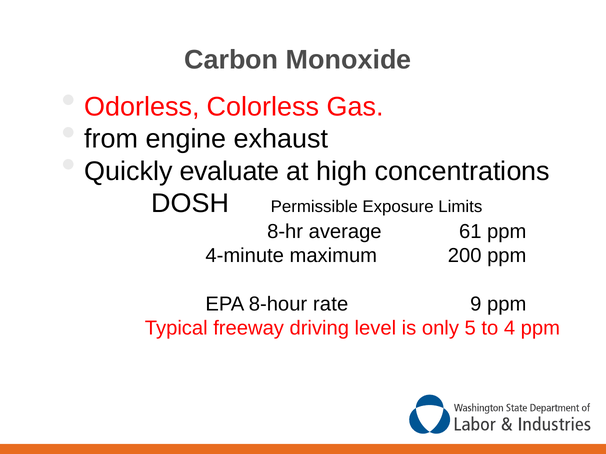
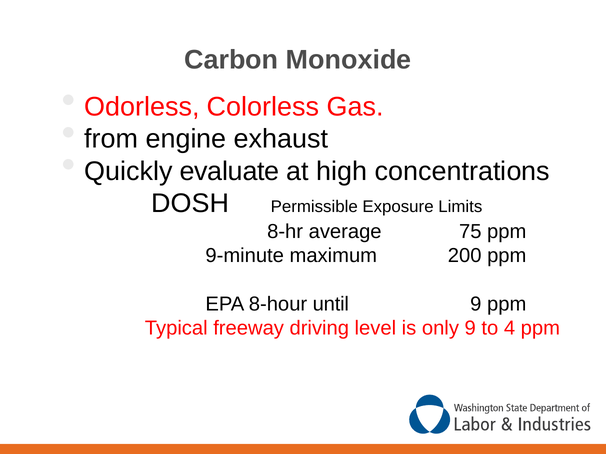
61: 61 -> 75 (470, 232)
4-minute: 4-minute -> 9-minute (245, 256)
rate: rate -> until (331, 304)
only 5: 5 -> 9 (470, 329)
